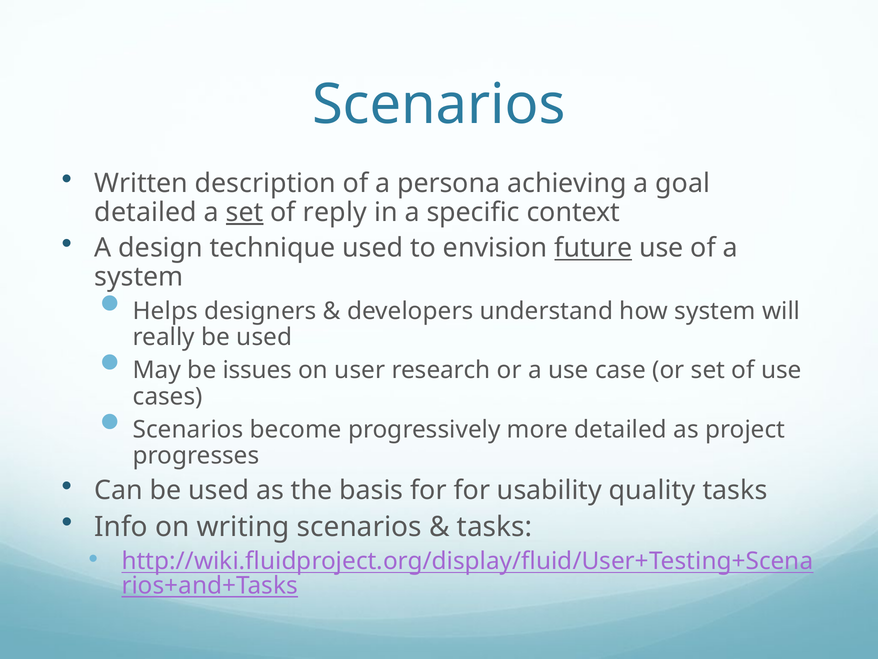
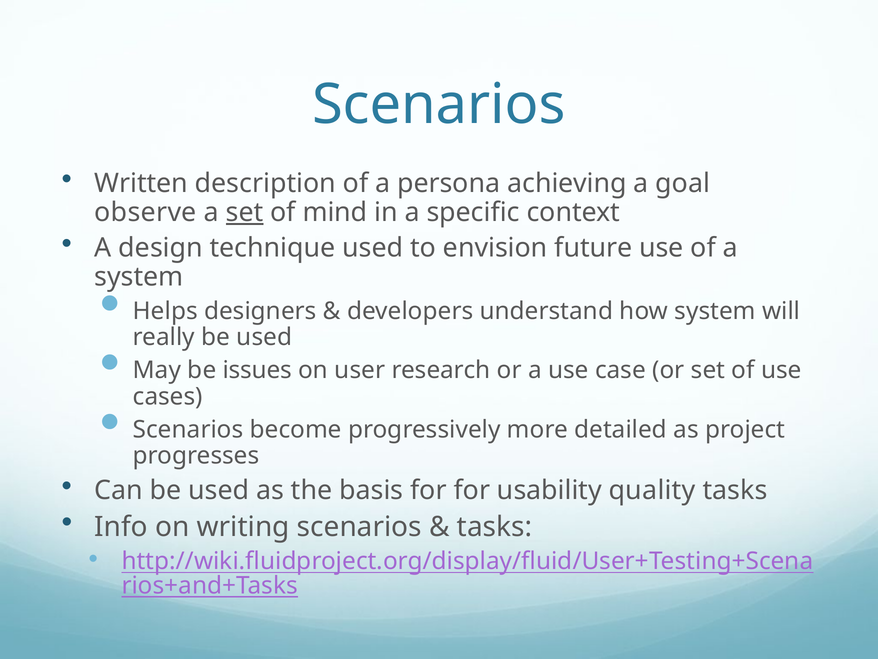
detailed: detailed -> observe (146, 212)
reply: reply -> mind (335, 212)
future underline: present -> none (593, 248)
